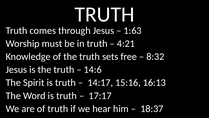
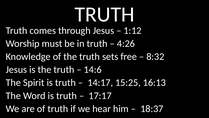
1:63: 1:63 -> 1:12 (133, 30)
4:21: 4:21 -> 4:26 (126, 43)
15:16: 15:16 -> 15:25 (128, 82)
